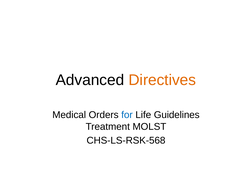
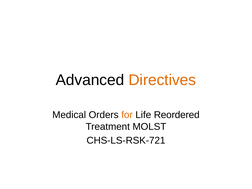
for colour: blue -> orange (127, 115)
Guidelines: Guidelines -> Reordered (177, 115)
CHS-LS-RSK-568: CHS-LS-RSK-568 -> CHS-LS-RSK-721 (126, 140)
